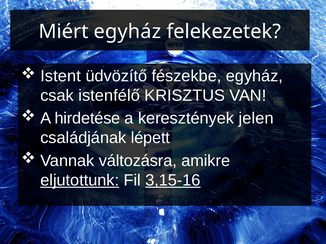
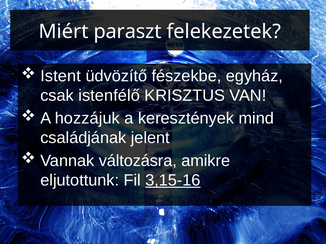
Miért egyház: egyház -> paraszt (128, 32)
hirdetése: hirdetése -> hozzájuk (87, 119)
jelen: jelen -> mind (256, 119)
lépett: lépett -> jelent (150, 138)
eljutottunk underline: present -> none (80, 181)
